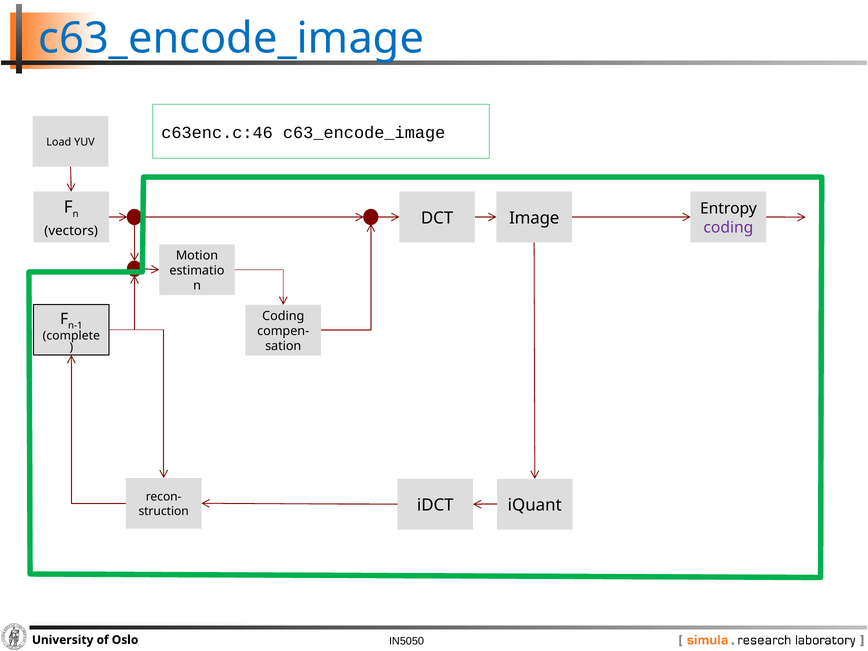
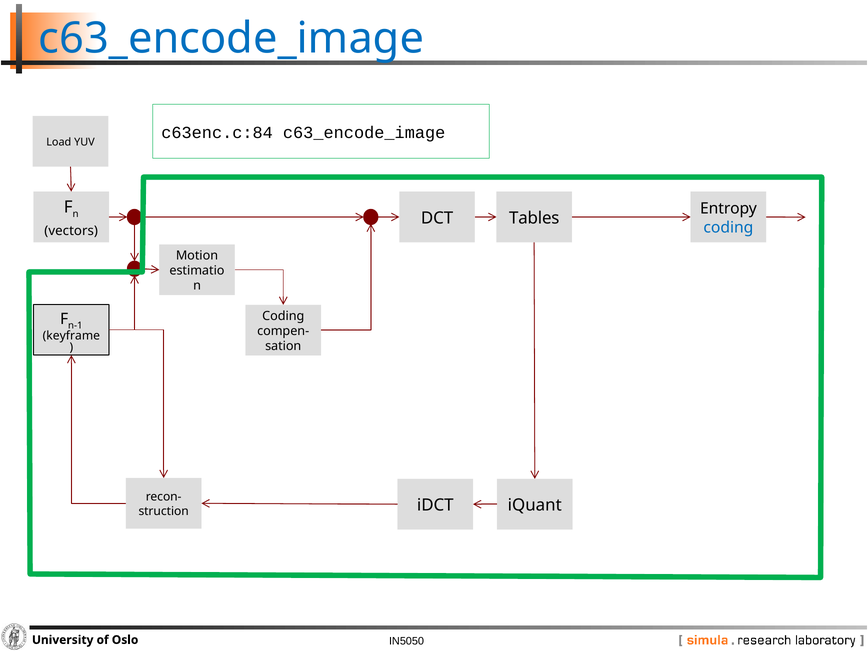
c63enc.c:46: c63enc.c:46 -> c63enc.c:84 (217, 132)
Image: Image -> Tables (534, 218)
coding colour: purple -> blue (728, 227)
complete: complete -> keyframe (71, 336)
